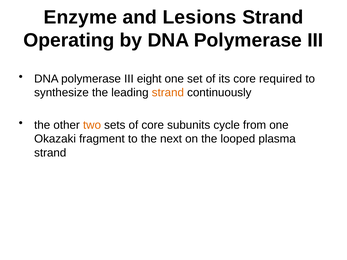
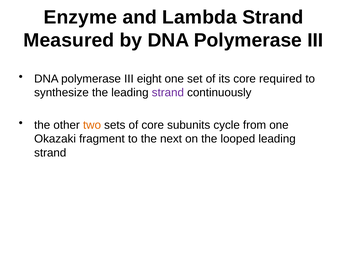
Lesions: Lesions -> Lambda (200, 17)
Operating: Operating -> Measured (69, 40)
strand colour: orange -> purple (168, 93)
looped plasma: plasma -> leading (277, 139)
